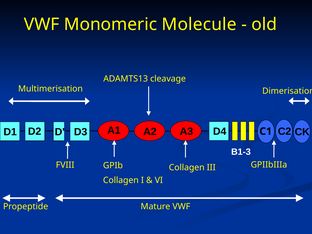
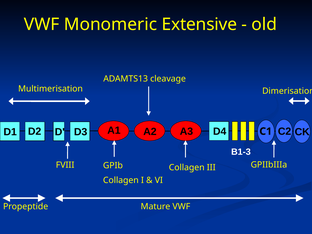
Molecule: Molecule -> Extensive (199, 25)
